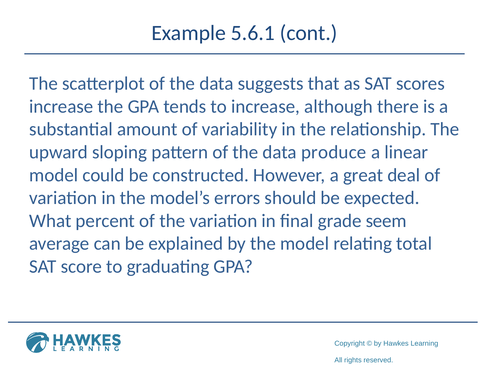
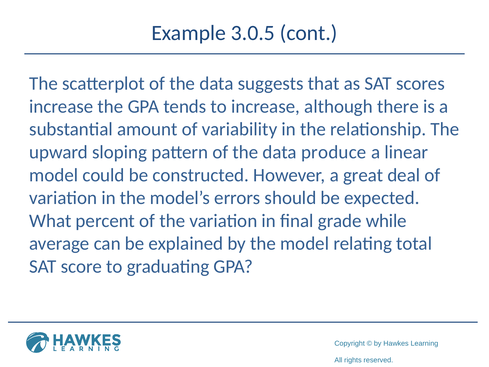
5.6.1: 5.6.1 -> 3.0.5 (253, 33)
seem: seem -> while (386, 221)
